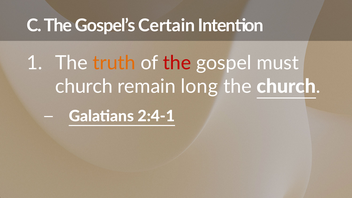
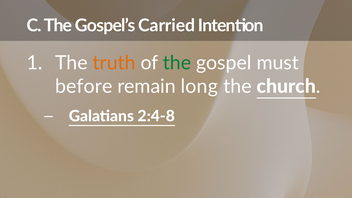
Certain: Certain -> Carried (167, 26)
the colour: red -> green (177, 63)
church: church -> before (84, 86)
2:4-1: 2:4-1 -> 2:4-8 (156, 116)
